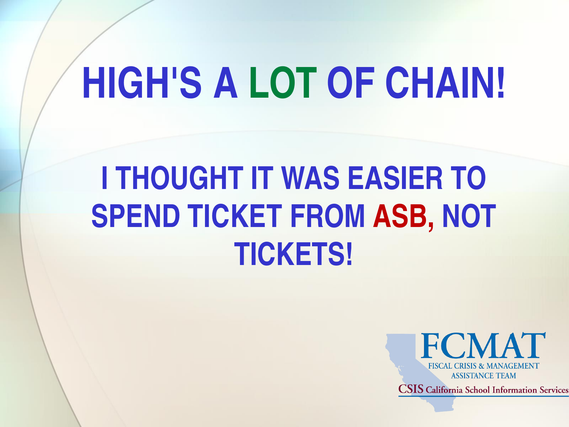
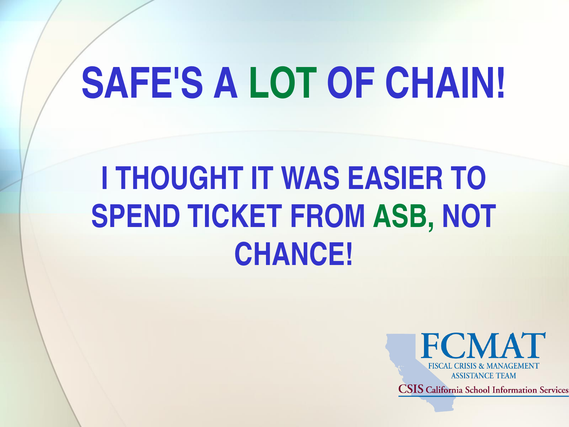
HIGH'S: HIGH'S -> SAFE'S (142, 84)
ASB colour: red -> green (404, 217)
TICKETS: TICKETS -> CHANCE (294, 254)
